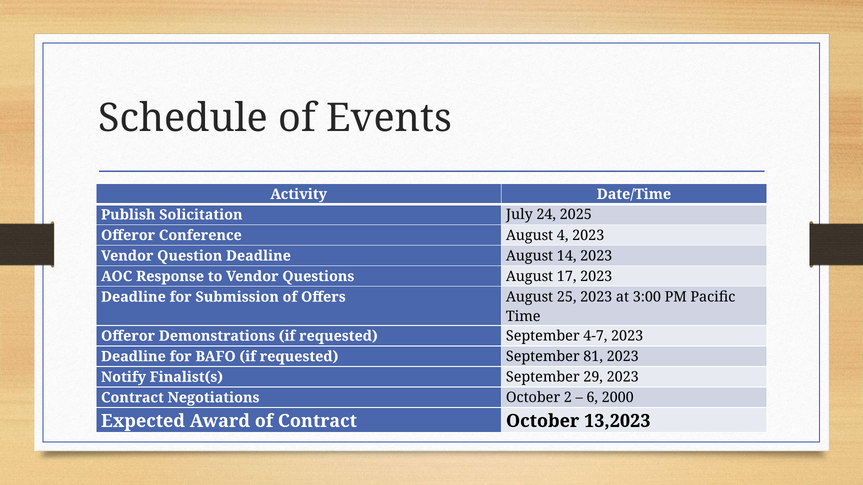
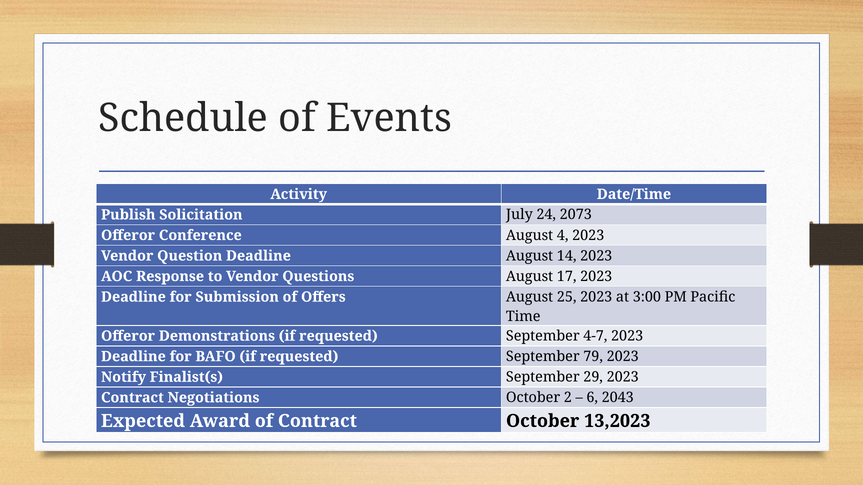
2025: 2025 -> 2073 (576, 215)
81: 81 -> 79 (593, 357)
2000: 2000 -> 2043 (618, 398)
